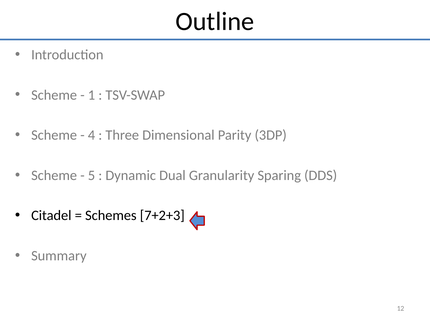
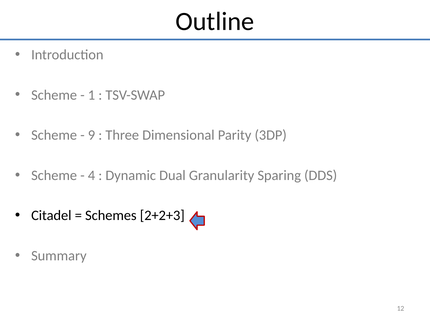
4: 4 -> 9 (92, 135)
5: 5 -> 4 (92, 175)
7+2+3: 7+2+3 -> 2+2+3 (162, 215)
